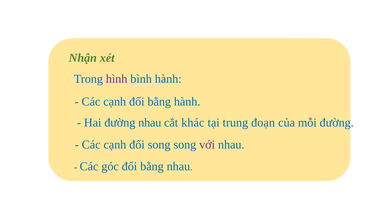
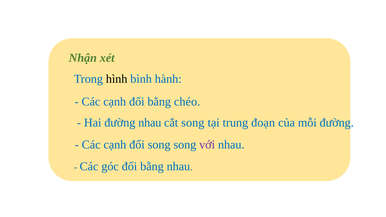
hình colour: purple -> black (117, 79)
bằng hành: hành -> chéo (187, 102)
cắt khác: khác -> song (193, 123)
